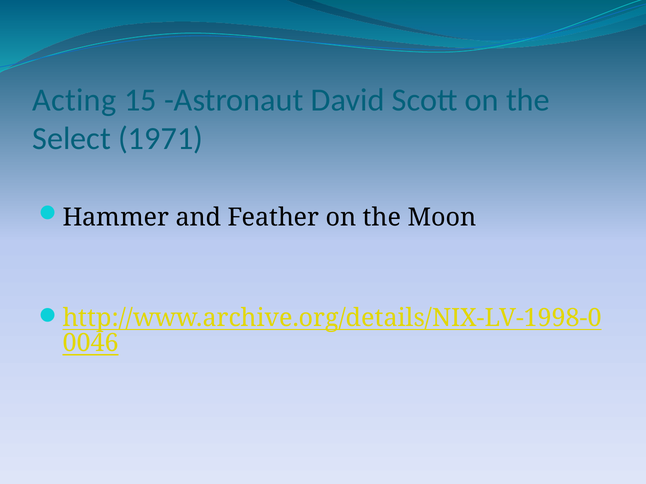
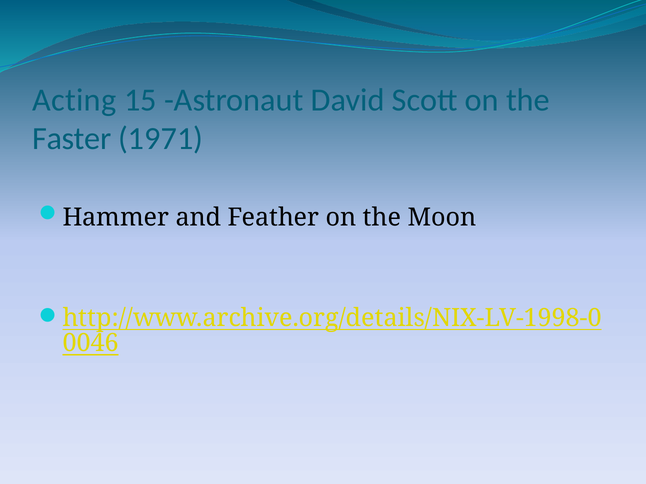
Select: Select -> Faster (72, 139)
